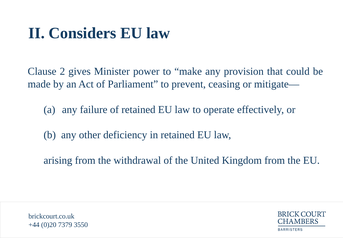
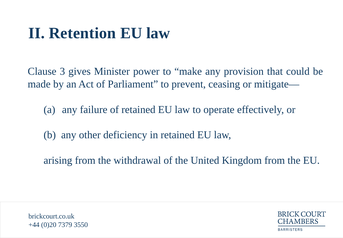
Considers: Considers -> Retention (82, 33)
2: 2 -> 3 (62, 71)
